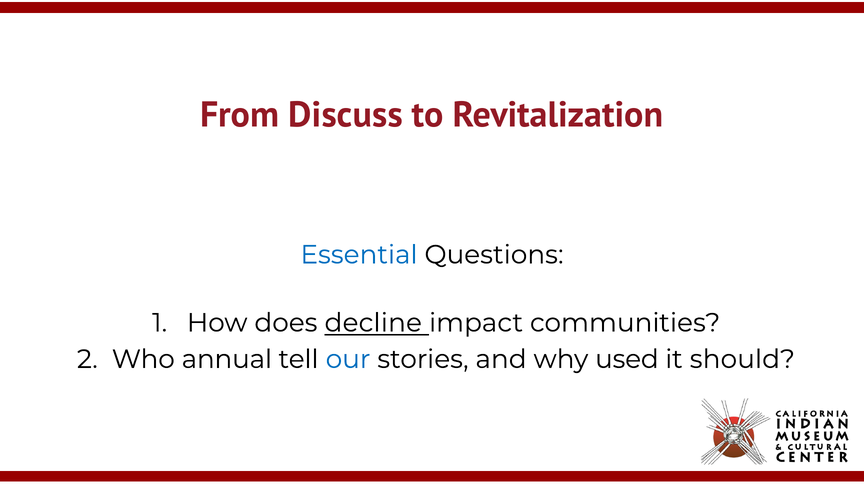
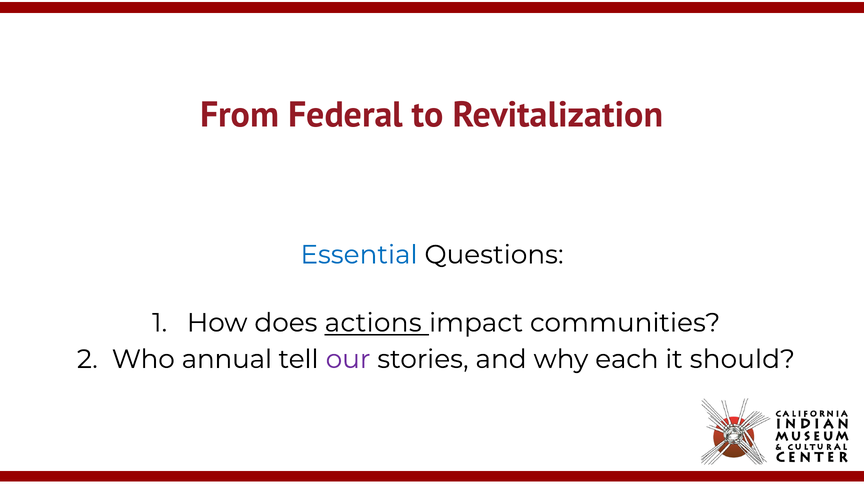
Discuss: Discuss -> Federal (346, 115)
decline: decline -> actions (373, 323)
our colour: blue -> purple (348, 359)
used: used -> each (627, 359)
